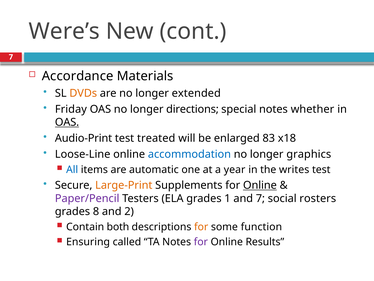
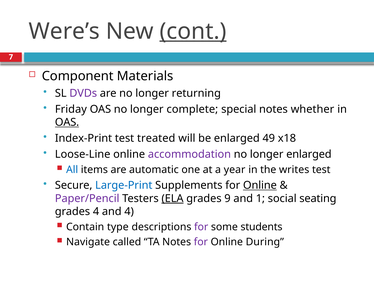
cont underline: none -> present (193, 31)
Accordance: Accordance -> Component (78, 76)
DVDs colour: orange -> purple (83, 93)
extended: extended -> returning (196, 93)
directions: directions -> complete (192, 109)
Audio-Print: Audio-Print -> Index-Print (83, 138)
83: 83 -> 49 (269, 138)
accommodation colour: blue -> purple (189, 154)
longer graphics: graphics -> enlarged (309, 154)
Large-Print colour: orange -> blue (124, 185)
ELA underline: none -> present (173, 198)
1: 1 -> 9 (227, 198)
and 7: 7 -> 1 (260, 198)
rosters: rosters -> seating (318, 198)
grades 8: 8 -> 4 (96, 211)
and 2: 2 -> 4 (129, 211)
both: both -> type (118, 226)
for colour: orange -> purple (201, 226)
function: function -> students (262, 226)
Ensuring: Ensuring -> Navigate (88, 242)
Results: Results -> During (265, 242)
